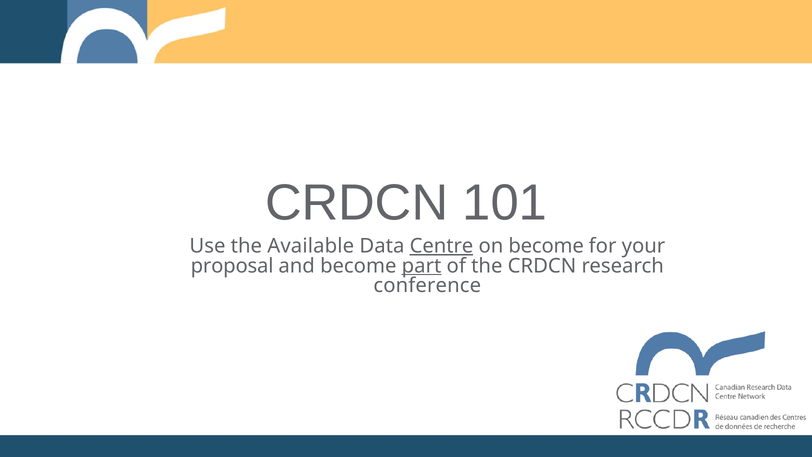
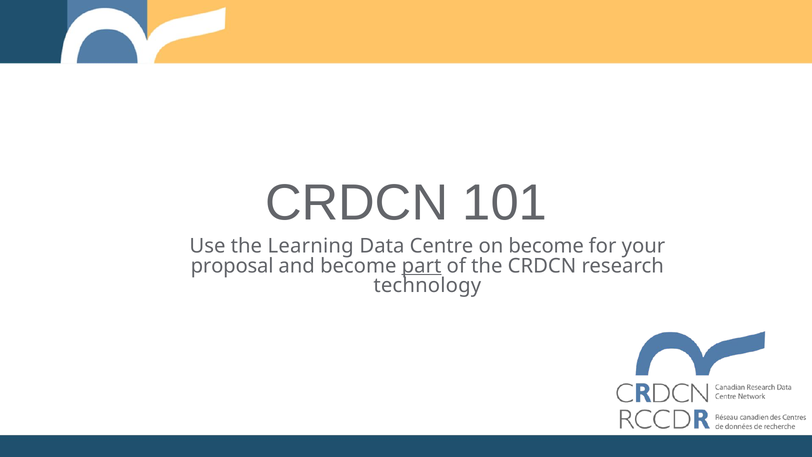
Available: Available -> Learning (311, 246)
Centre underline: present -> none (442, 246)
conference: conference -> technology (427, 285)
